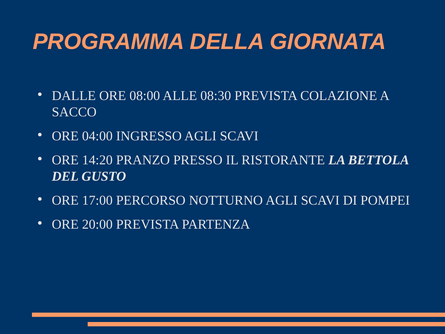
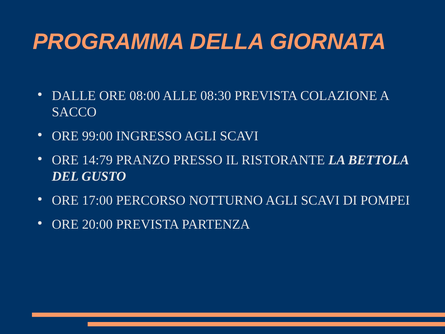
04:00: 04:00 -> 99:00 (97, 136)
14:20: 14:20 -> 14:79 (97, 160)
